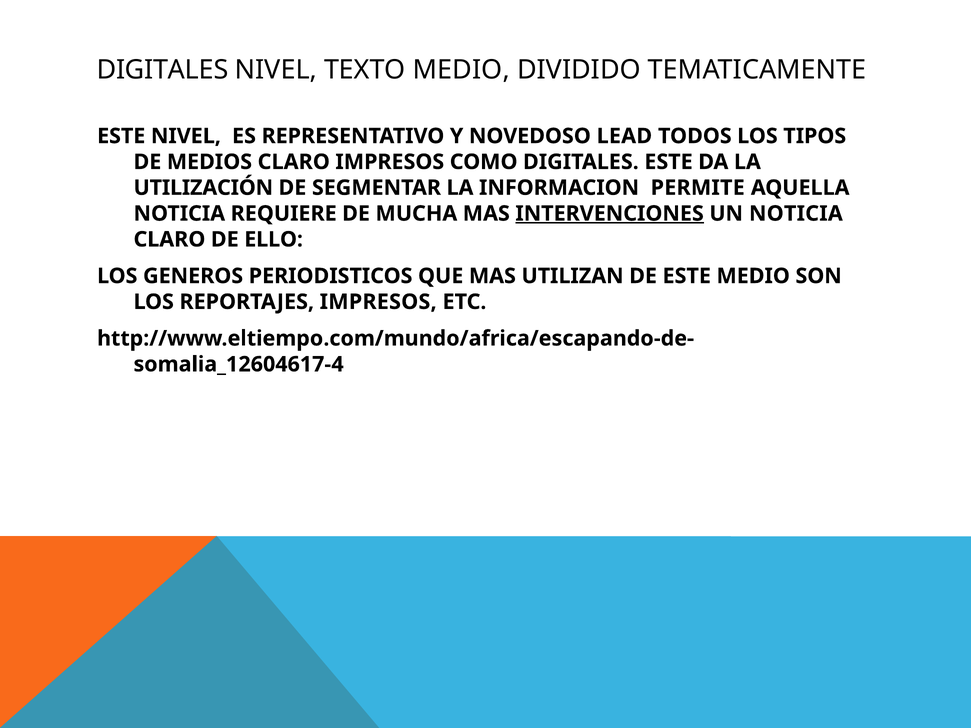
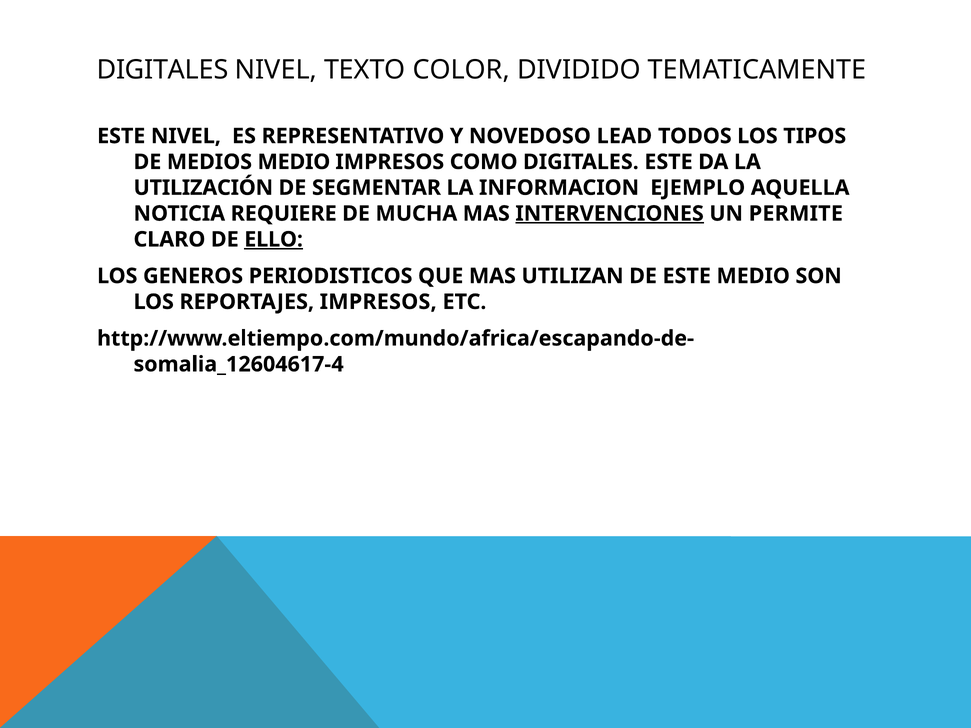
TEXTO MEDIO: MEDIO -> COLOR (461, 70)
MEDIOS CLARO: CLARO -> MEDIO (294, 162)
PERMITE: PERMITE -> EJEMPLO (698, 188)
UN NOTICIA: NOTICIA -> PERMITE (796, 214)
ELLO underline: none -> present (274, 239)
